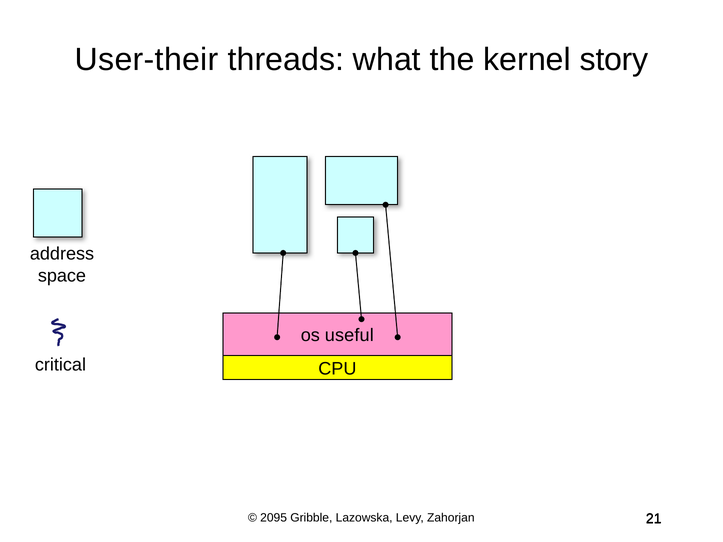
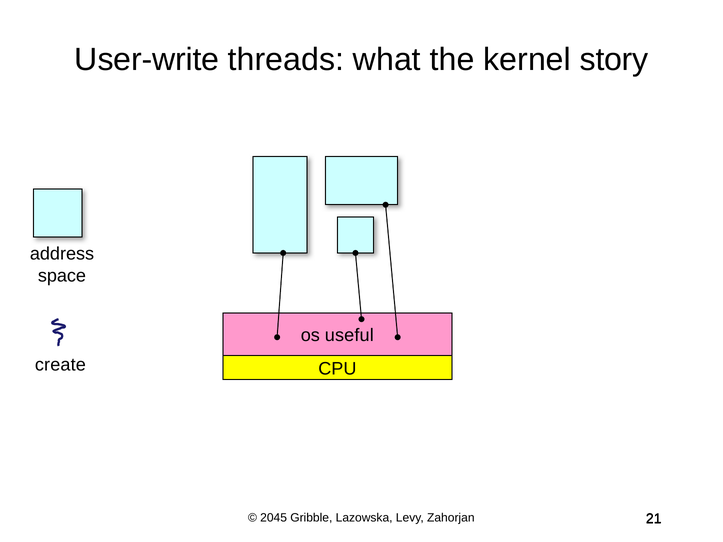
User-their: User-their -> User-write (147, 59)
critical: critical -> create (60, 365)
2095: 2095 -> 2045 (274, 518)
